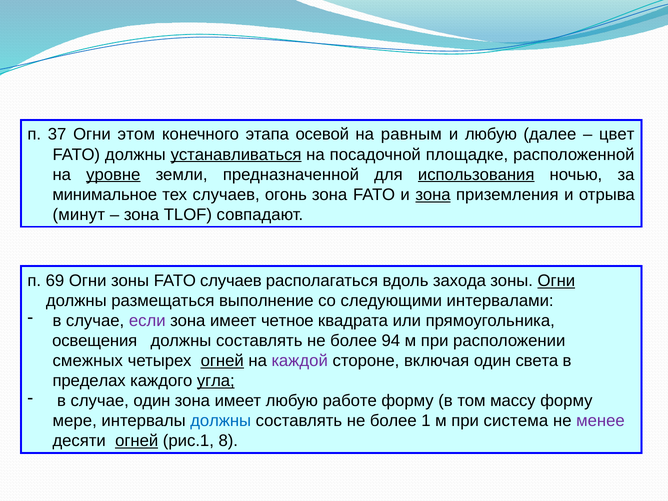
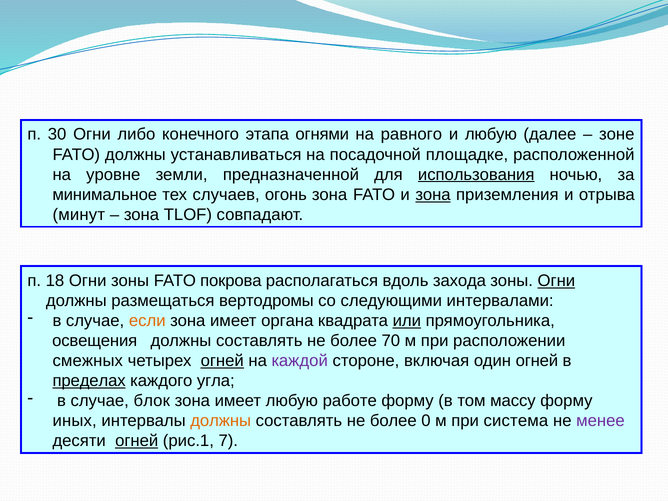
37: 37 -> 30 (57, 134)
этом: этом -> либо (136, 134)
осевой: осевой -> огнями (322, 134)
равным: равным -> равного (411, 134)
цвет: цвет -> зоне (617, 134)
устанавливаться underline: present -> none (236, 155)
уровне underline: present -> none (113, 175)
69: 69 -> 18 (55, 281)
FATO случаев: случаев -> покрова (231, 281)
выполнение: выполнение -> вертодромы (266, 301)
если colour: purple -> orange (147, 321)
четное: четное -> органа (287, 321)
или underline: none -> present (407, 321)
94: 94 -> 70 (391, 341)
один света: света -> огней (537, 361)
пределах underline: none -> present (89, 381)
угла underline: present -> none (216, 381)
случае один: один -> блок (152, 401)
мере: мере -> иных (75, 421)
должны colour: blue -> orange (221, 421)
1: 1 -> 0 (426, 421)
8: 8 -> 7 (228, 441)
